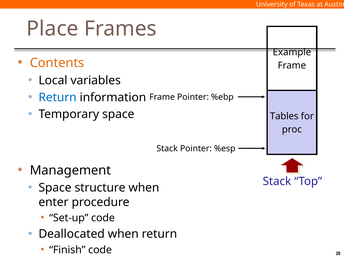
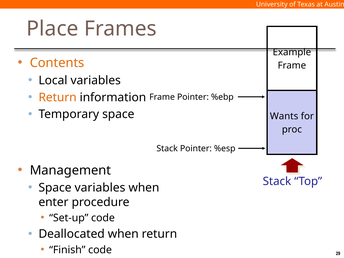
Return colour: blue -> orange (58, 97)
Tables: Tables -> Wants (284, 116)
Space structure: structure -> variables (100, 188)
